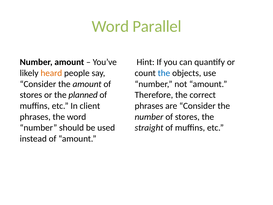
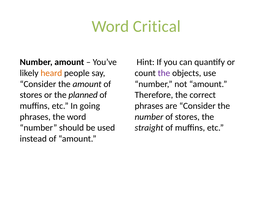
Parallel: Parallel -> Critical (157, 26)
the colour: blue -> purple (164, 73)
client: client -> going (90, 106)
